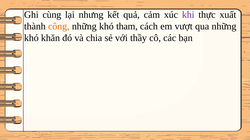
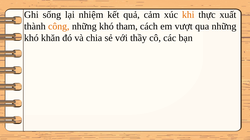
cùng: cùng -> sống (52, 15)
nhưng: nhưng -> nhiệm (91, 15)
khi colour: purple -> orange (188, 15)
